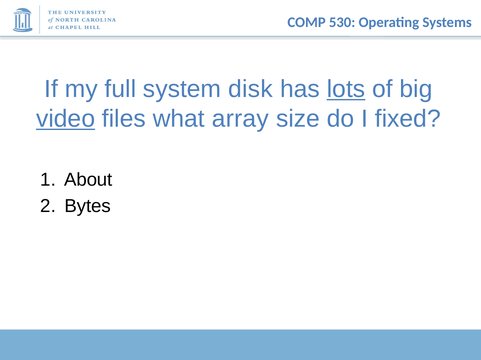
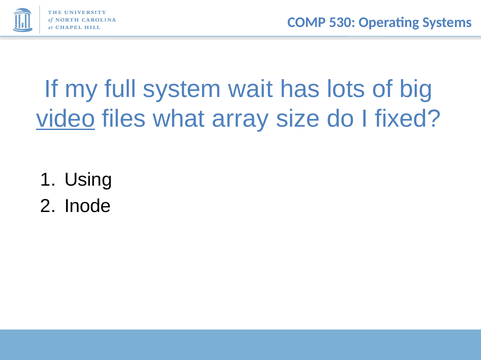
disk: disk -> wait (251, 89)
lots underline: present -> none (346, 89)
About: About -> Using (88, 180)
Bytes: Bytes -> Inode (88, 206)
